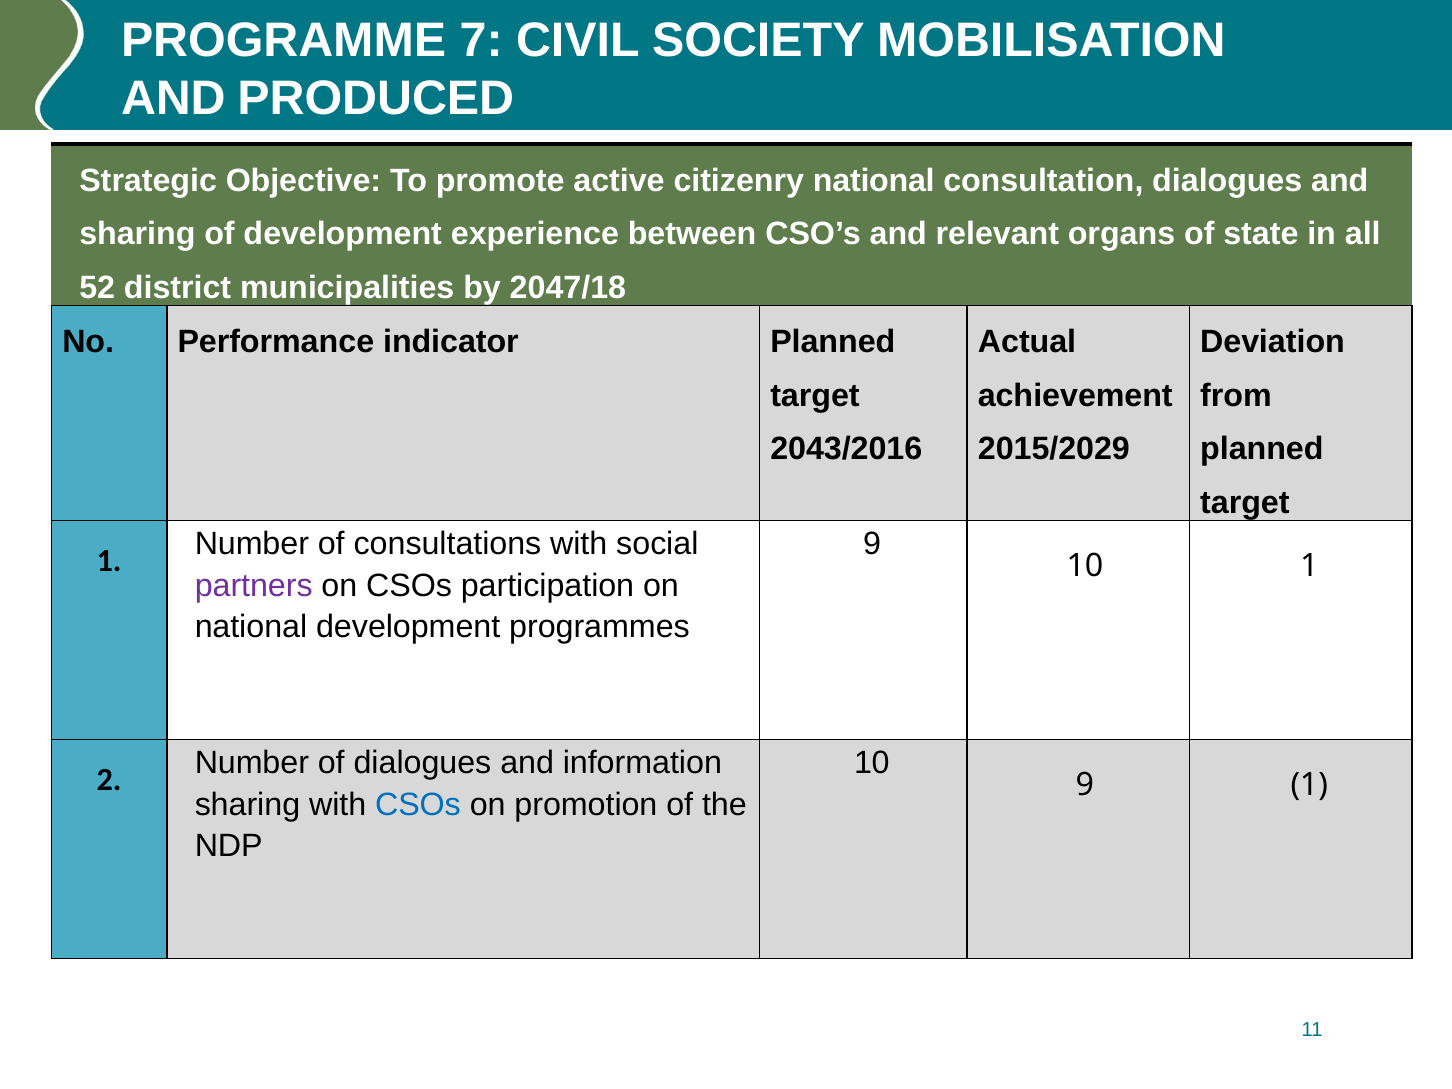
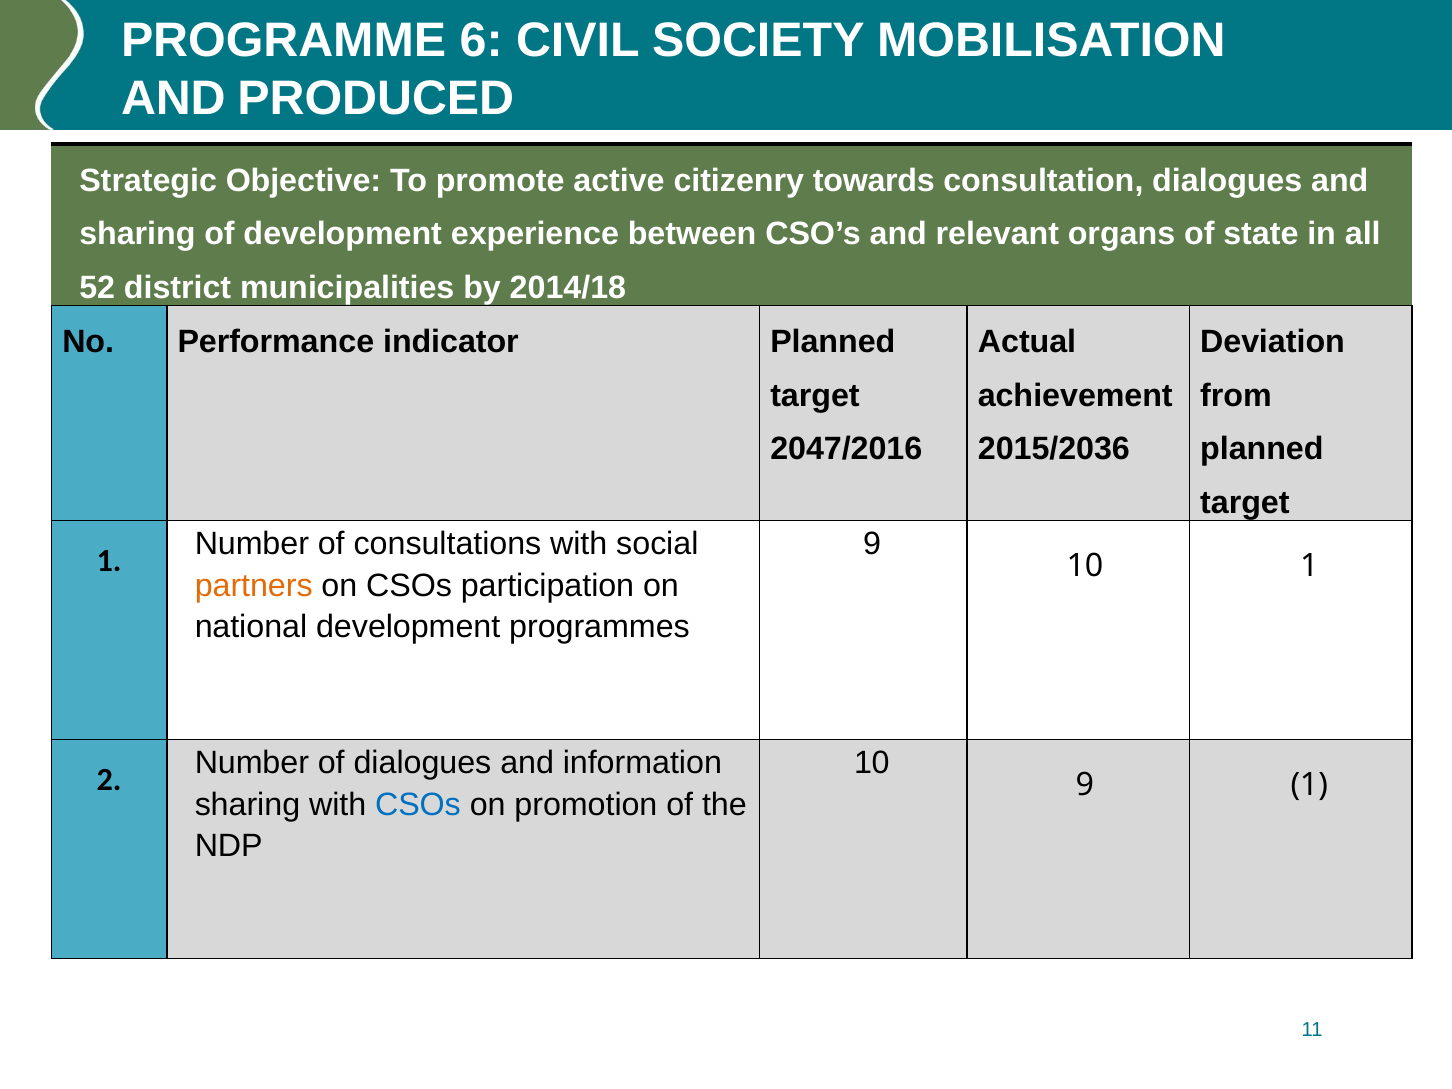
7: 7 -> 6 (481, 41)
citizenry national: national -> towards (874, 181)
2047/18: 2047/18 -> 2014/18 (568, 288)
2043/2016: 2043/2016 -> 2047/2016 (846, 449)
2015/2029: 2015/2029 -> 2015/2036 (1054, 449)
partners colour: purple -> orange (254, 586)
